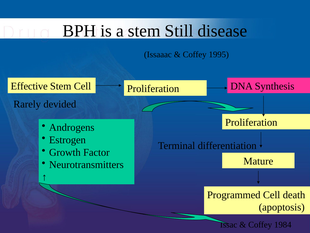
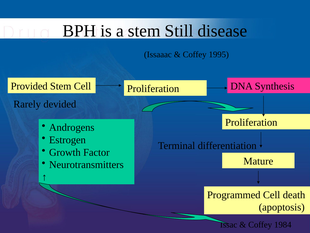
Effective: Effective -> Provided (29, 86)
